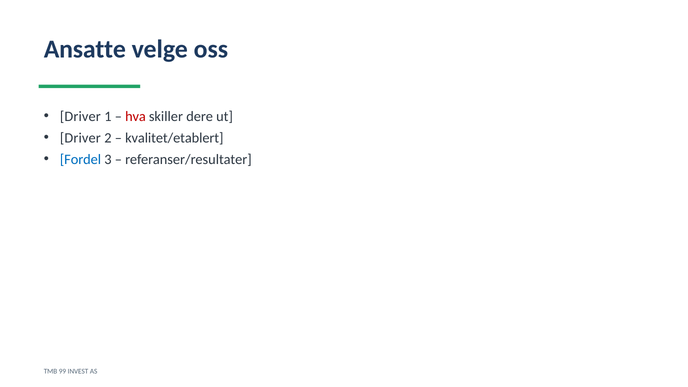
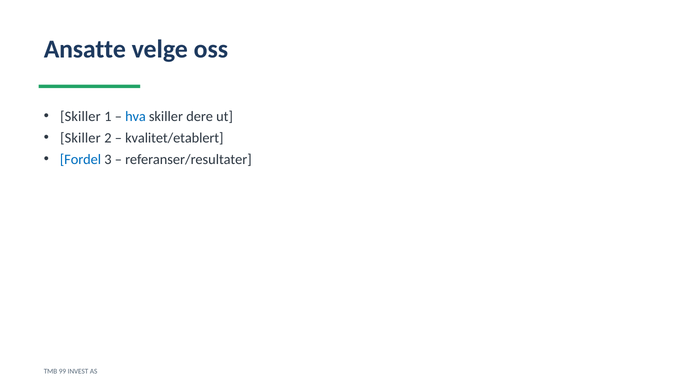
Driver: Driver -> Skiller (80, 117)
hva colour: red -> blue (135, 117)
Driver: Driver -> Skiller (80, 138)
